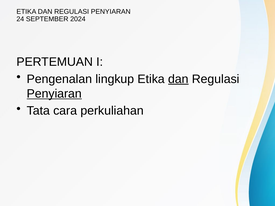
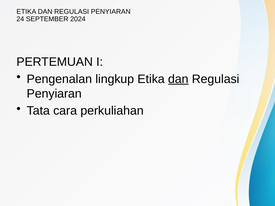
Penyiaran underline: present -> none (54, 94)
